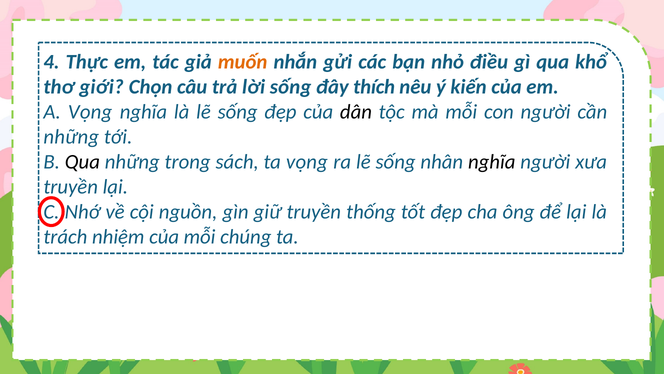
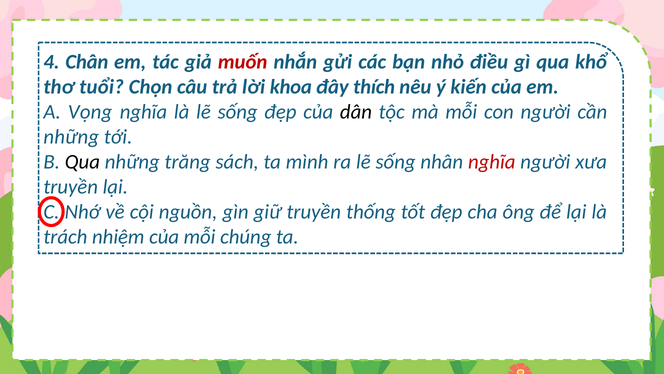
Thực: Thực -> Chân (87, 62)
muốn colour: orange -> red (243, 62)
giới: giới -> tuổi (102, 87)
lời sống: sống -> khoa (291, 87)
trong: trong -> trăng (188, 162)
ta vọng: vọng -> mình (307, 162)
nghĩa colour: black -> red (492, 162)
